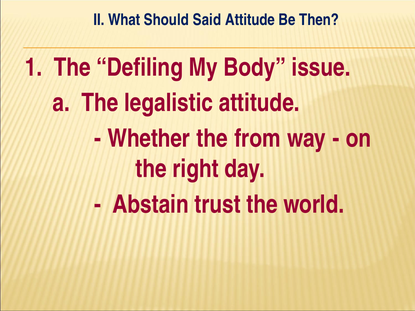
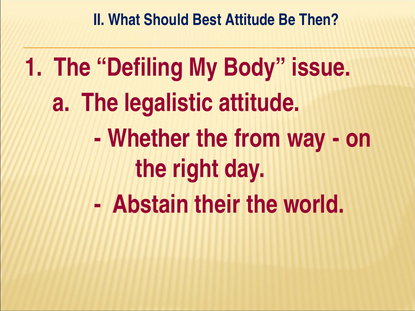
Said: Said -> Best (207, 20)
trust: trust -> their (217, 205)
